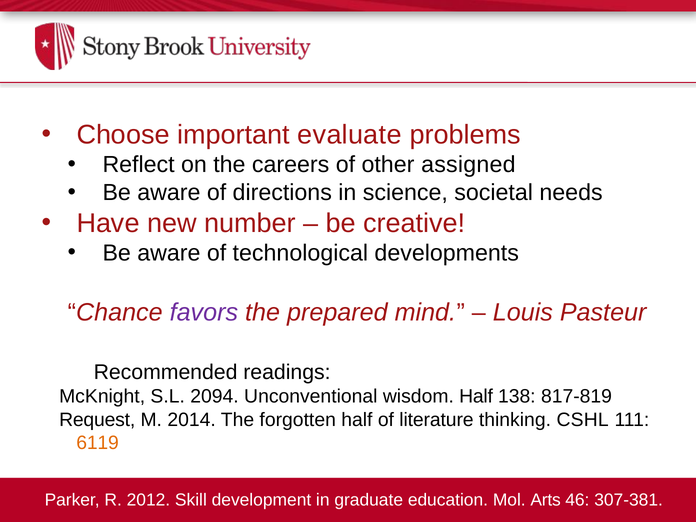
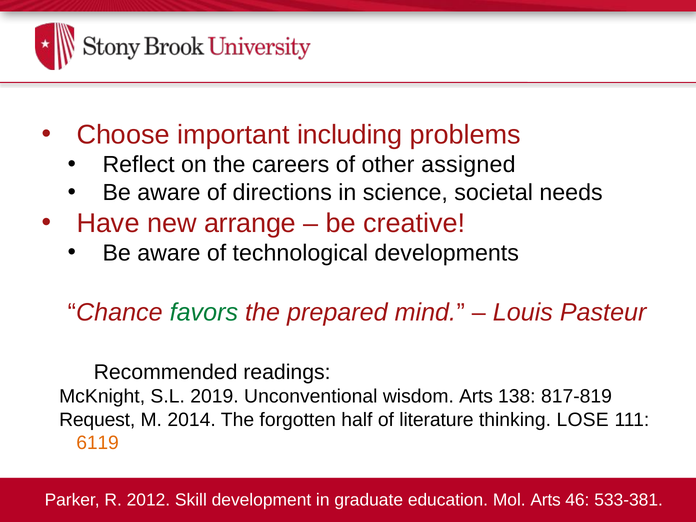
evaluate: evaluate -> including (350, 135)
number: number -> arrange (250, 223)
favors colour: purple -> green (204, 312)
2094: 2094 -> 2019 (215, 397)
wisdom Half: Half -> Arts (476, 397)
CSHL: CSHL -> LOSE (583, 420)
307-381: 307-381 -> 533-381 (629, 500)
